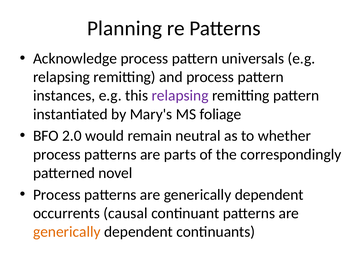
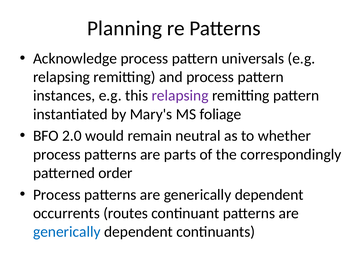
novel: novel -> order (115, 173)
causal: causal -> routes (126, 213)
generically colour: orange -> blue (67, 232)
